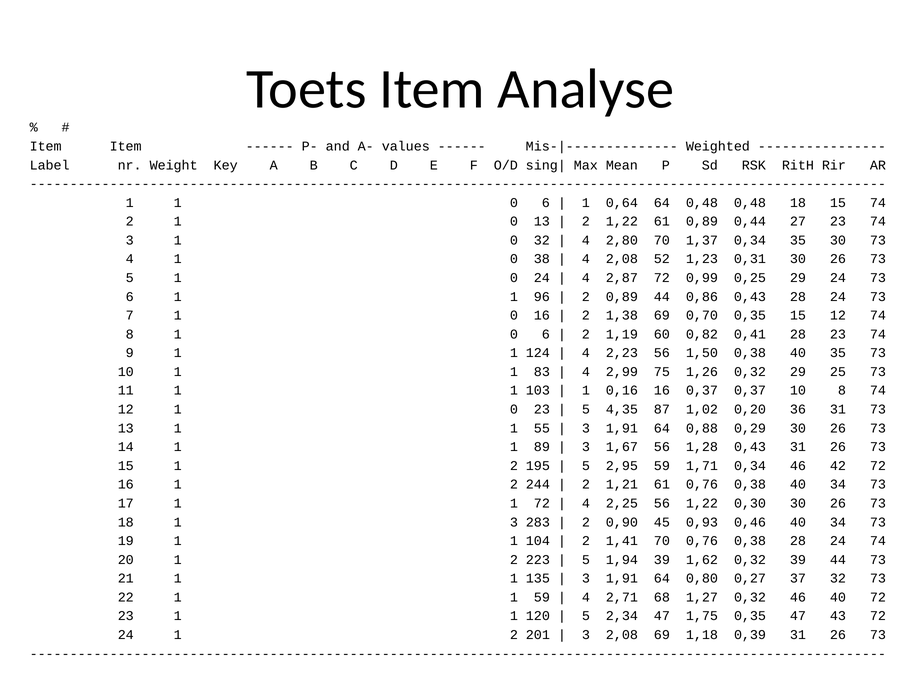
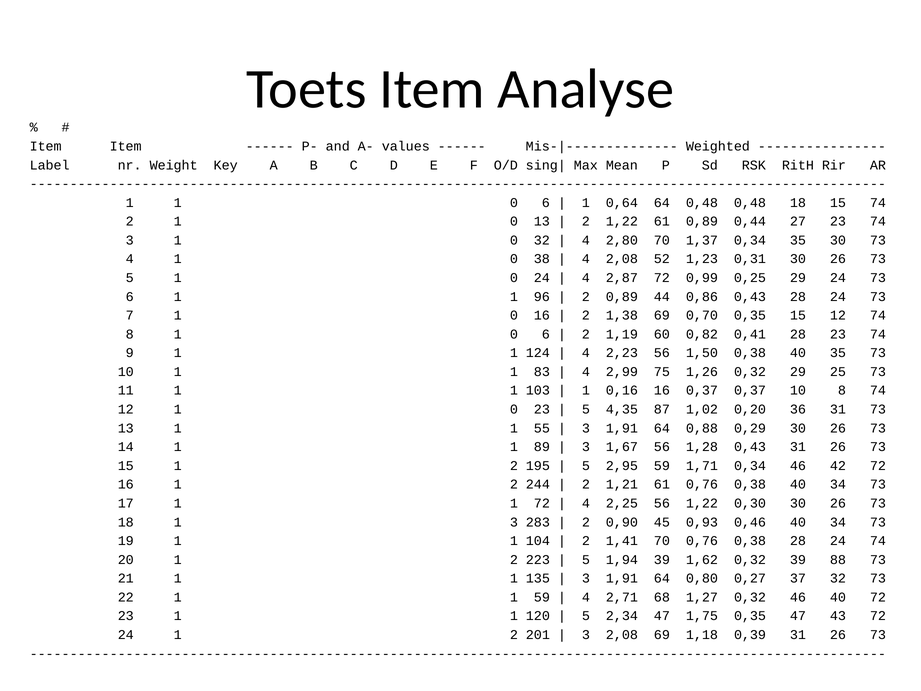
39 44: 44 -> 88 (838, 559)
